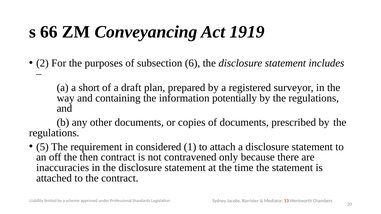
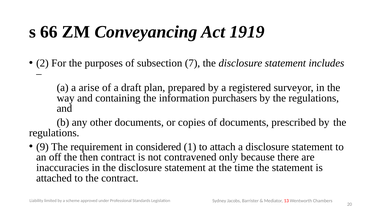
6: 6 -> 7 (193, 63)
short: short -> arise (89, 88)
potentially: potentially -> purchasers (235, 98)
5: 5 -> 9 (42, 147)
